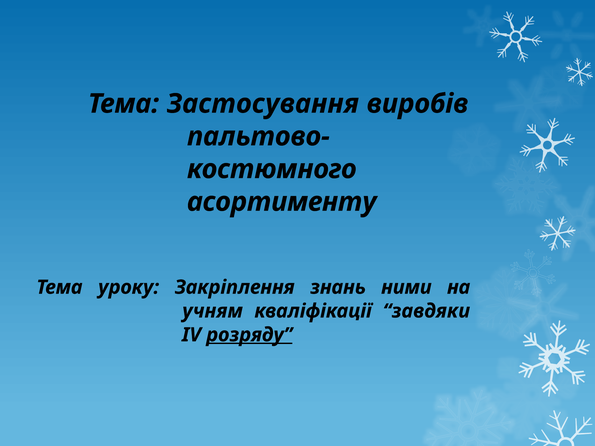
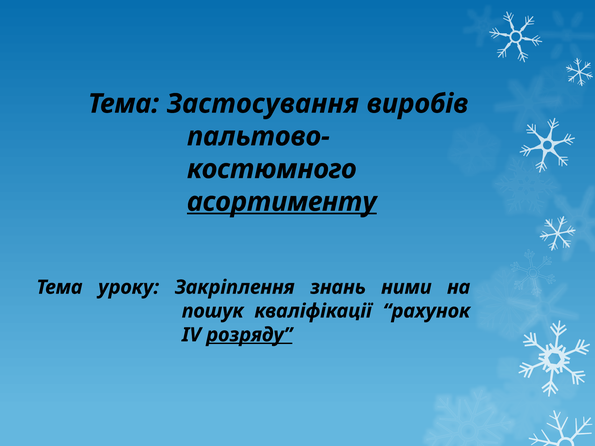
асортименту underline: none -> present (282, 202)
учням: учням -> пошук (213, 311)
завдяки: завдяки -> рахунок (427, 311)
